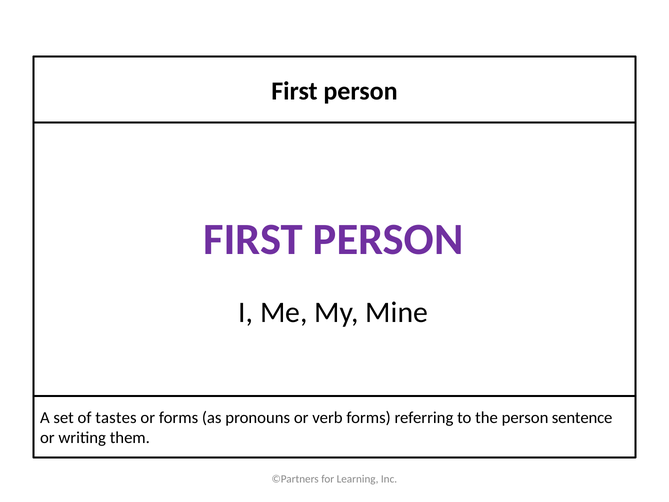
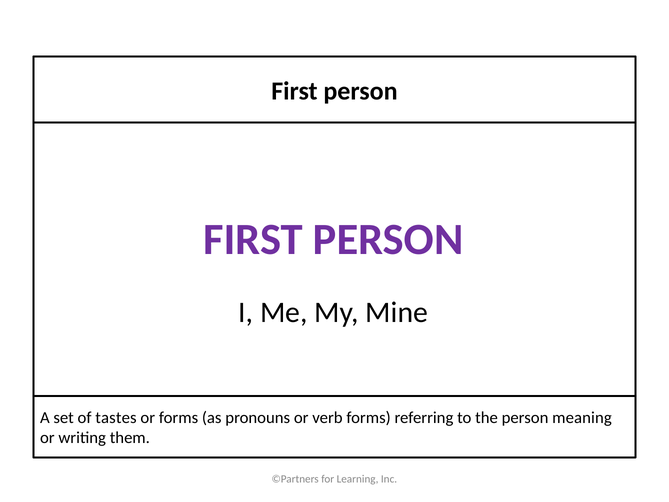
sentence: sentence -> meaning (582, 418)
